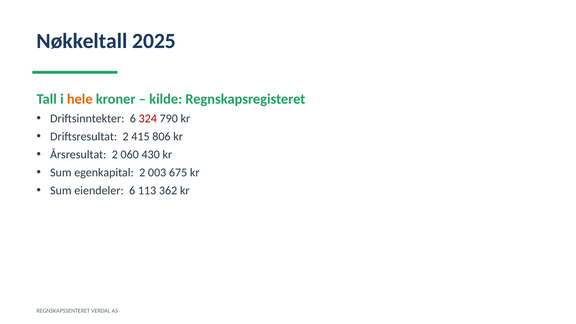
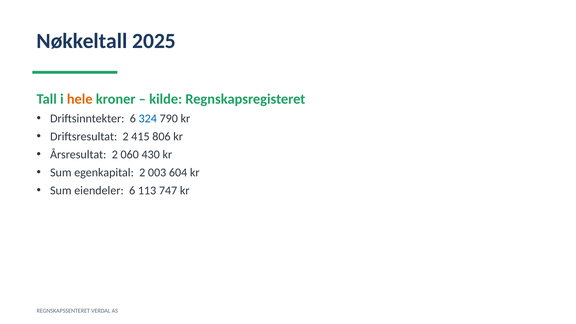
324 colour: red -> blue (148, 118)
675: 675 -> 604 (178, 172)
362: 362 -> 747 (168, 190)
